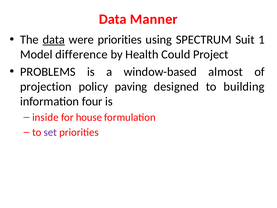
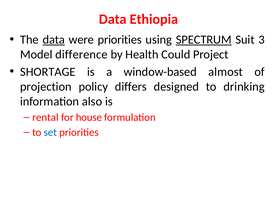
Manner: Manner -> Ethiopia (154, 19)
SPECTRUM underline: none -> present (204, 40)
1: 1 -> 3 (262, 40)
PROBLEMS: PROBLEMS -> SHORTAGE (48, 72)
paving: paving -> differs (131, 86)
building: building -> drinking (244, 86)
four: four -> also (92, 101)
inside: inside -> rental (45, 117)
set colour: purple -> blue (50, 132)
